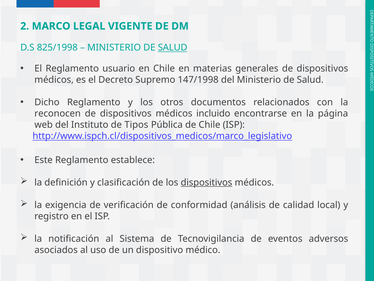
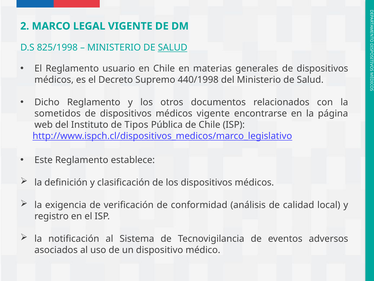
147/1998: 147/1998 -> 440/1998 (198, 80)
reconocen: reconocen -> sometidos (58, 113)
médicos incluido: incluido -> vigente (213, 113)
dispositivos underline: present -> none (206, 182)
